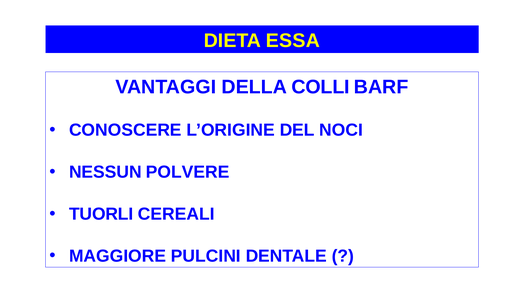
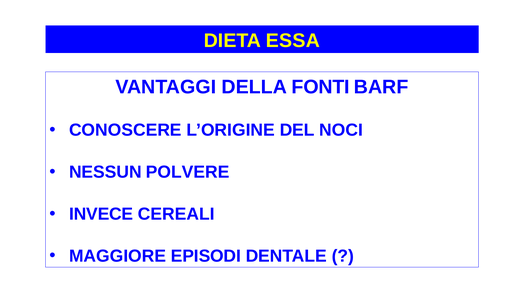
COLLI: COLLI -> FONTI (321, 87)
TUORLI: TUORLI -> INVECE (101, 214)
PULCINI: PULCINI -> EPISODI (206, 256)
